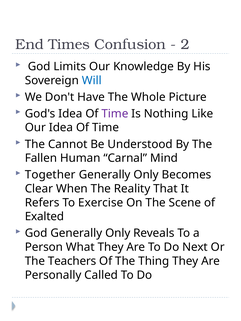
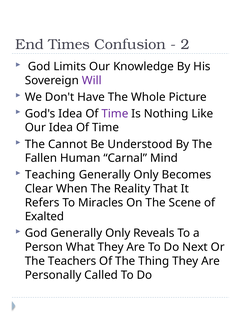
Will colour: blue -> purple (92, 80)
Together: Together -> Teaching (50, 175)
Exercise: Exercise -> Miracles (101, 203)
